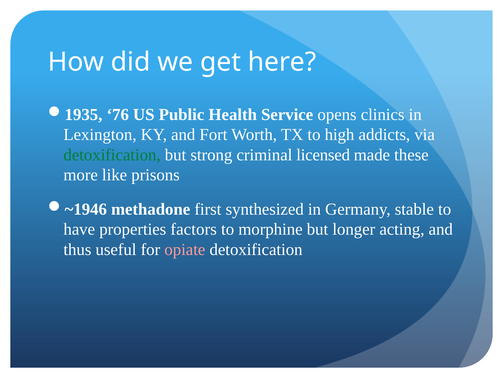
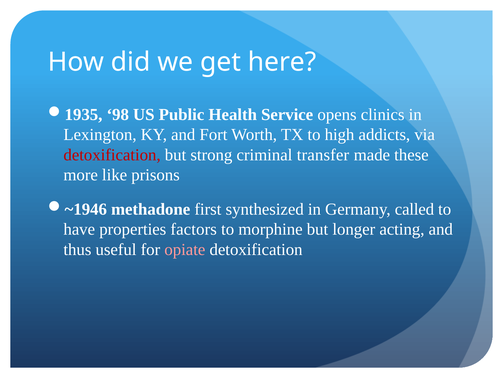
76: 76 -> 98 (118, 114)
detoxification colour: green -> red (112, 155)
licensed: licensed -> transfer (323, 155)
stable: stable -> called (414, 209)
